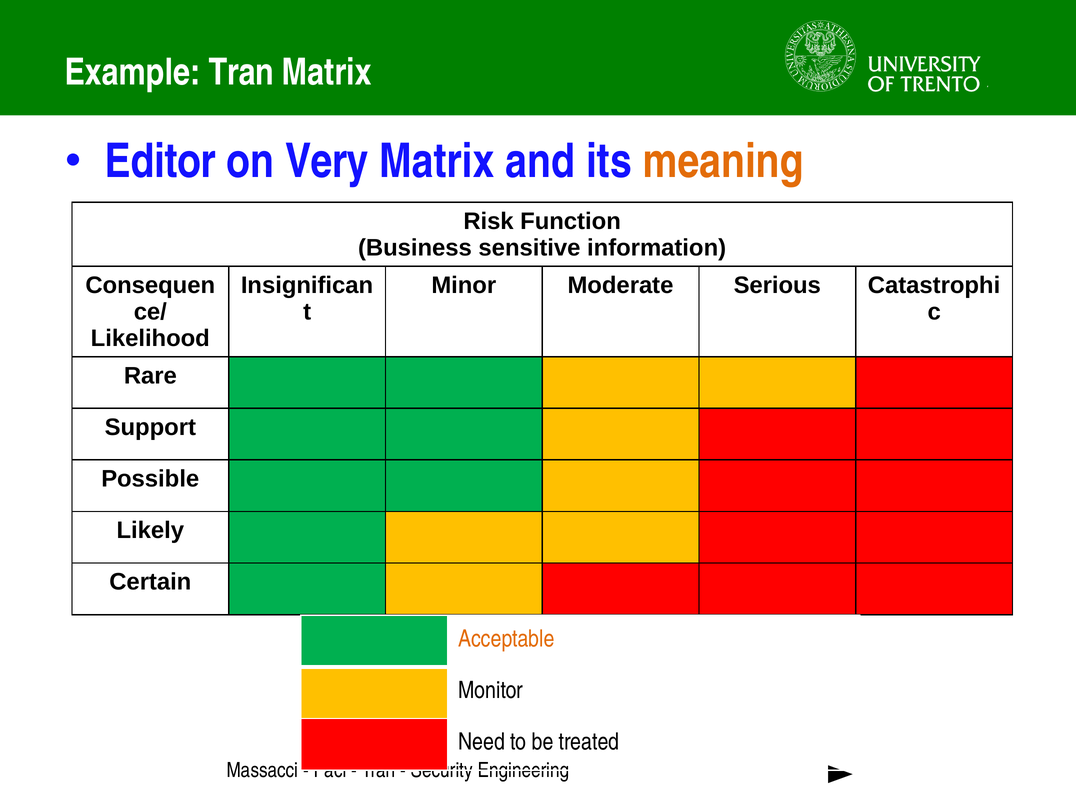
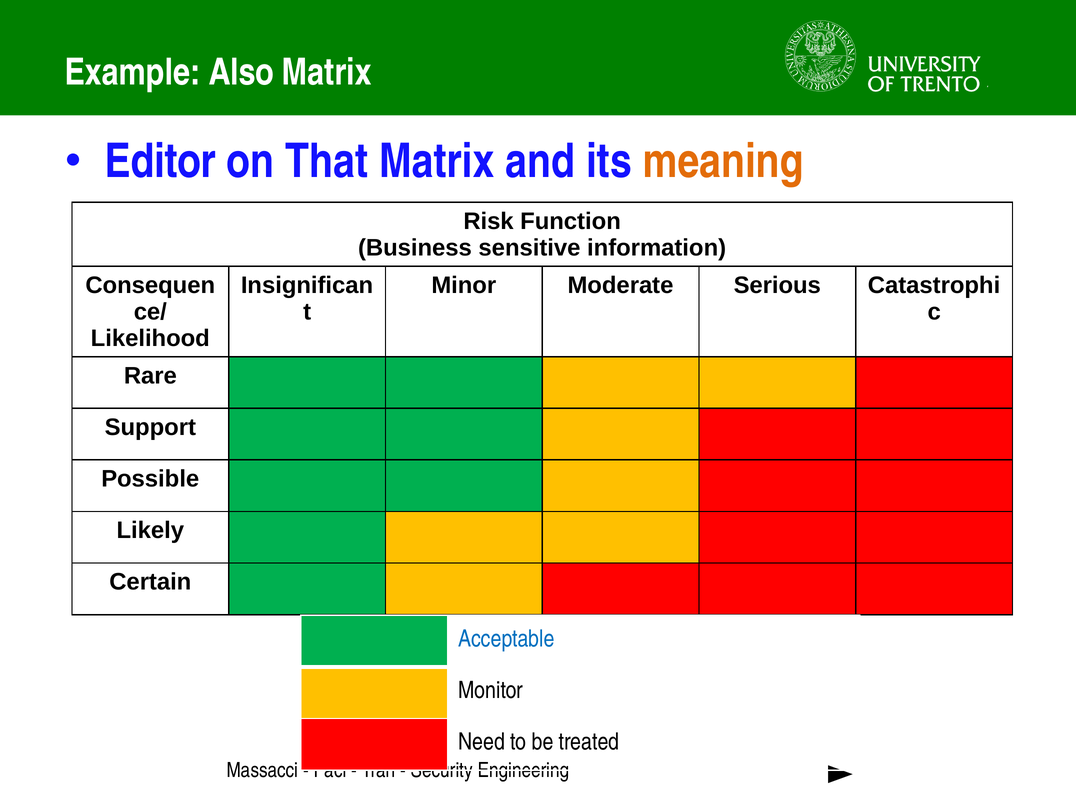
Example Tran: Tran -> Also (241, 72)
Very: Very -> That (327, 161)
Acceptable colour: orange -> blue (506, 639)
